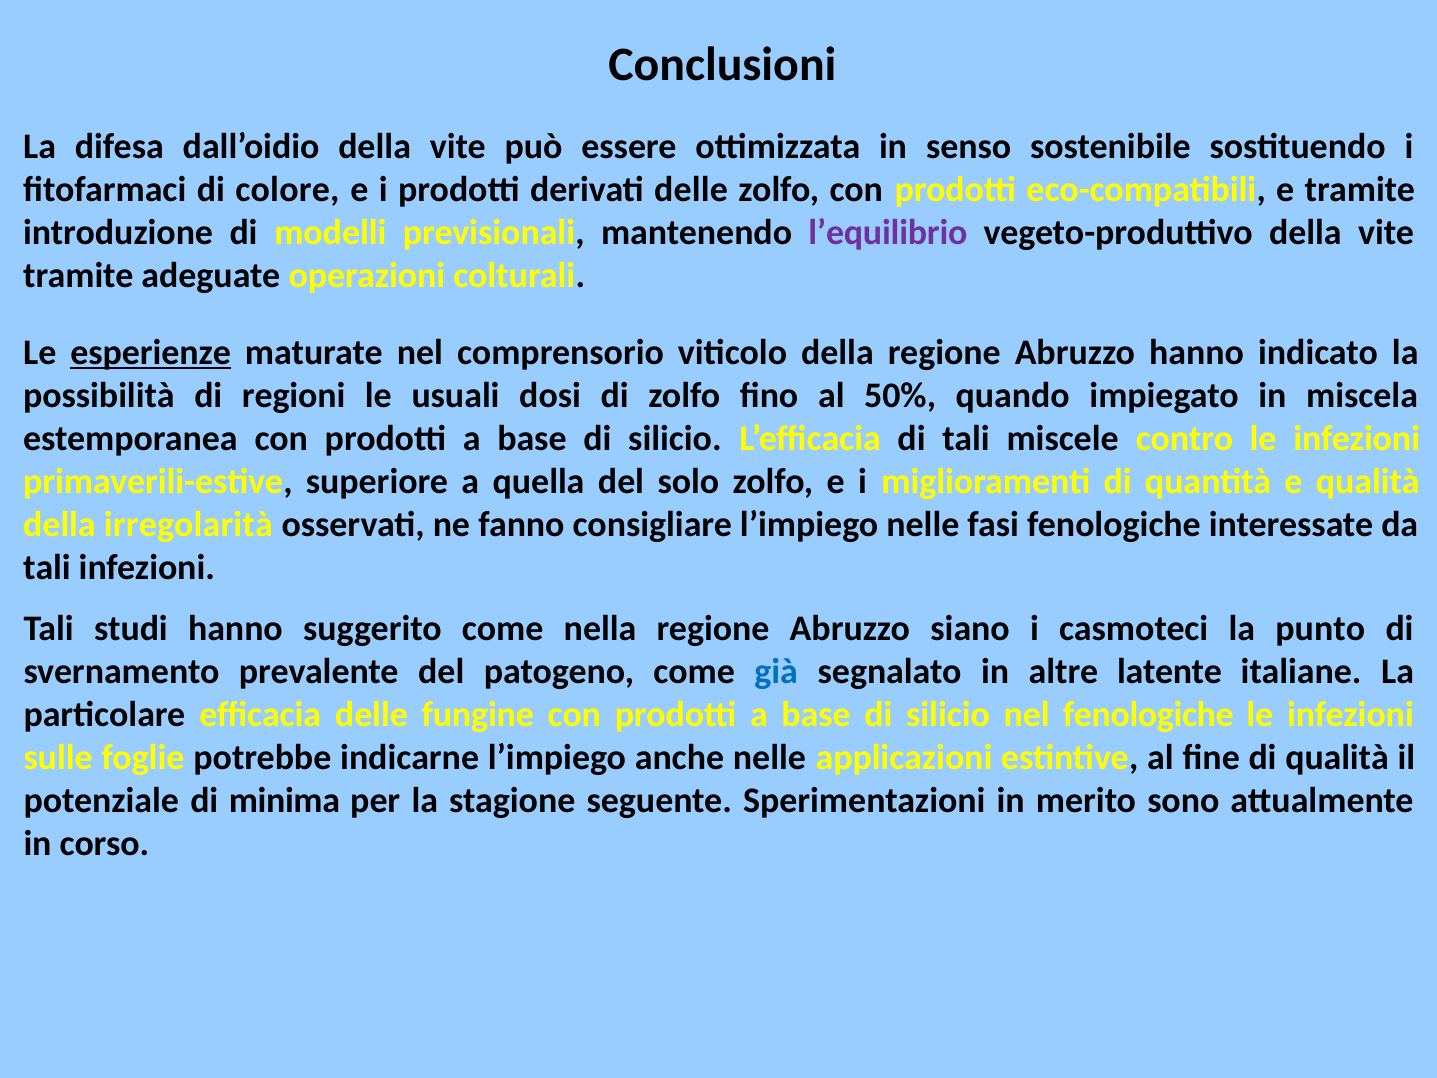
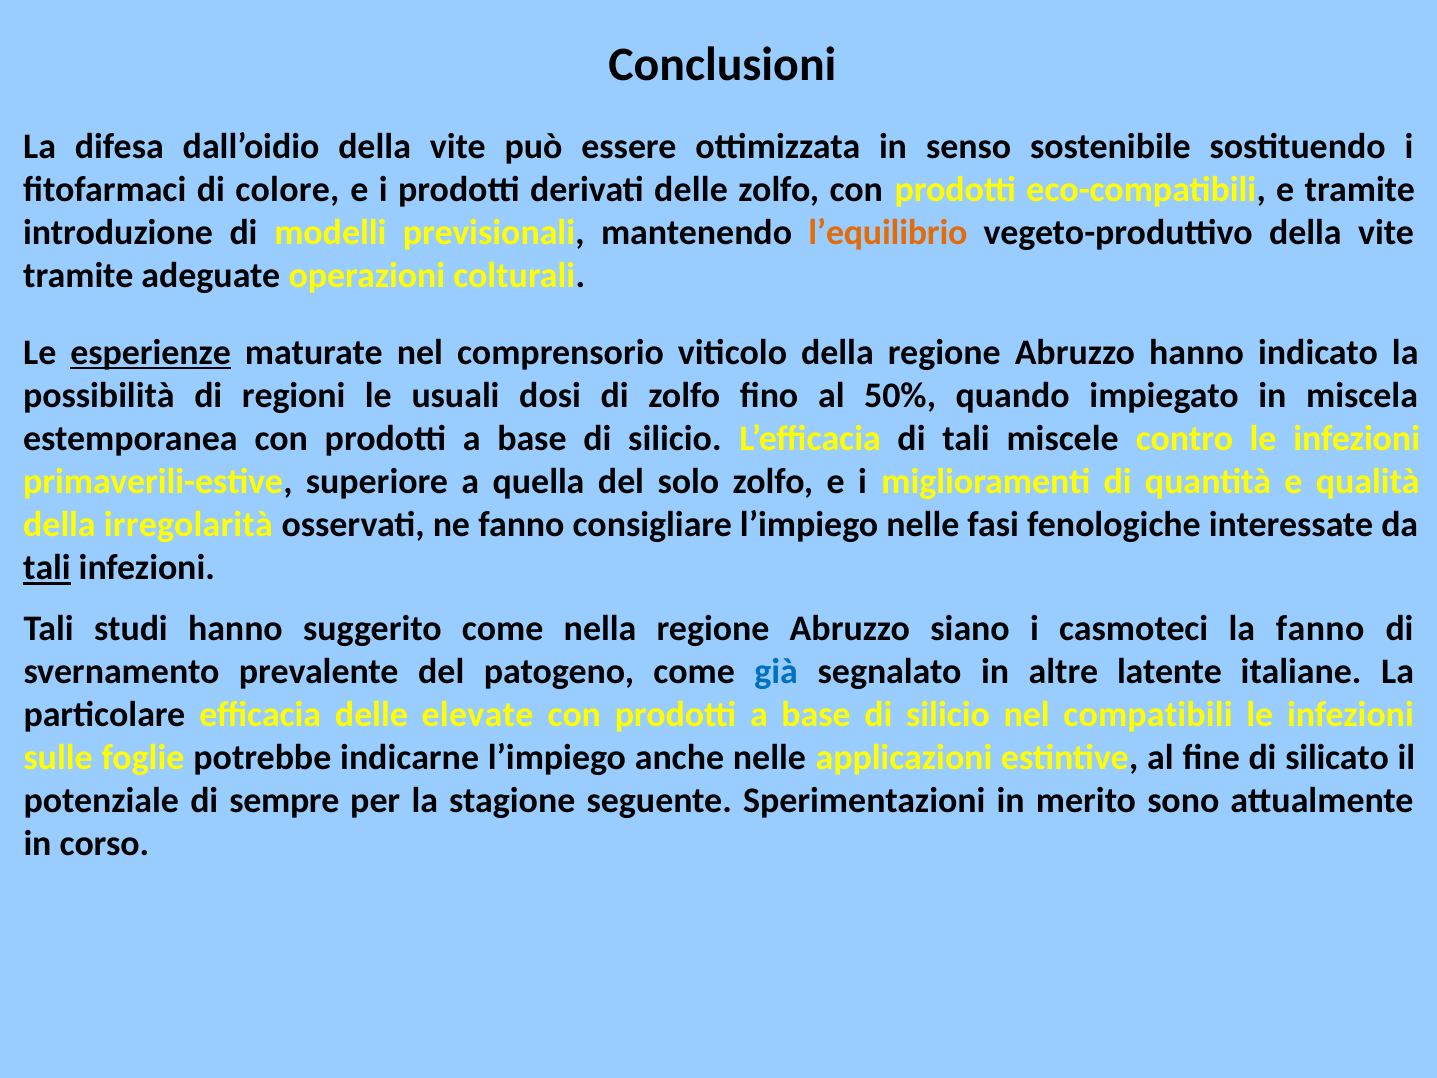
l’equilibrio colour: purple -> orange (888, 233)
tali underline: none -> present (47, 568)
la punto: punto -> fanno (1320, 628)
fungine: fungine -> elevate (478, 714)
nel fenologiche: fenologiche -> compatibili (1148, 714)
di qualità: qualità -> silicato (1337, 757)
minima: minima -> sempre (284, 801)
